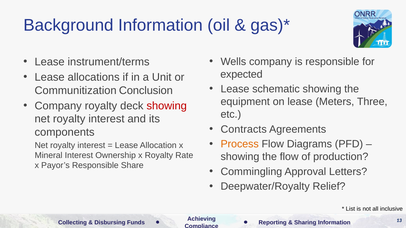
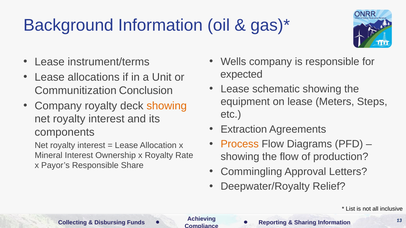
Three: Three -> Steps (372, 102)
showing colour: red -> orange (167, 106)
Contracts: Contracts -> Extraction (244, 129)
